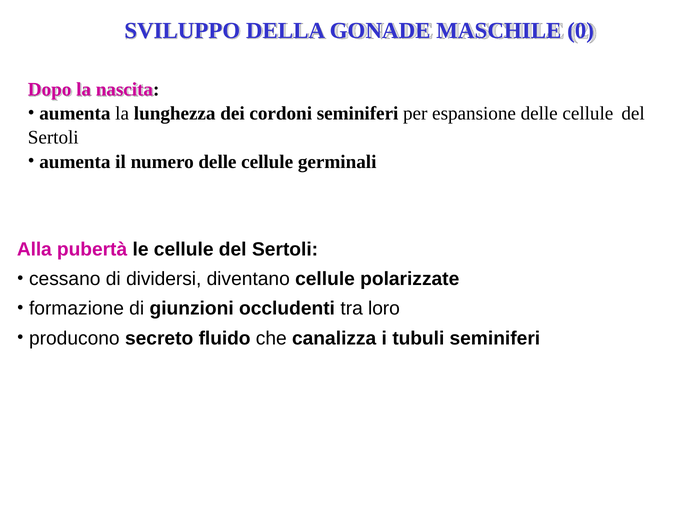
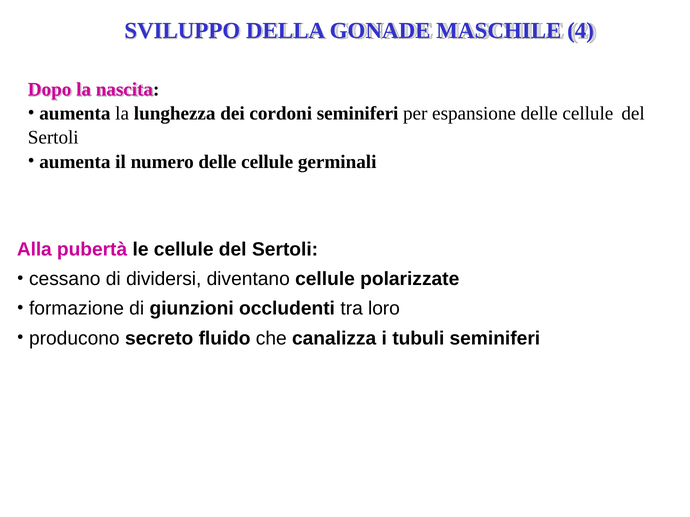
0: 0 -> 4 (581, 30)
